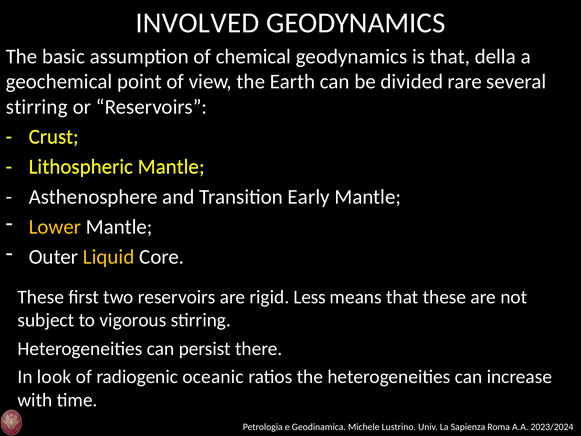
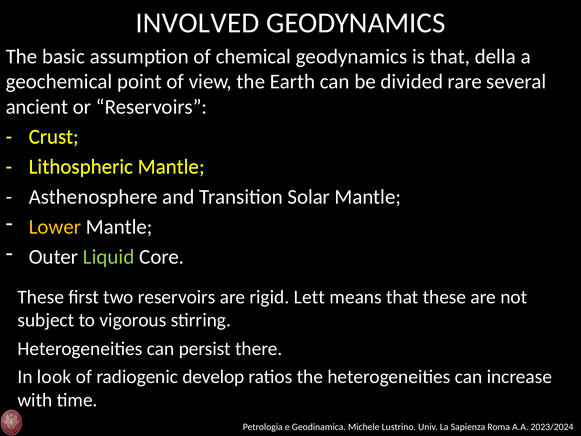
stirring: stirring -> ancient (37, 107)
Early: Early -> Solar (309, 197)
Liquid colour: yellow -> light green (109, 257)
Less: Less -> Lett (309, 297)
oceanic: oceanic -> develop (213, 377)
